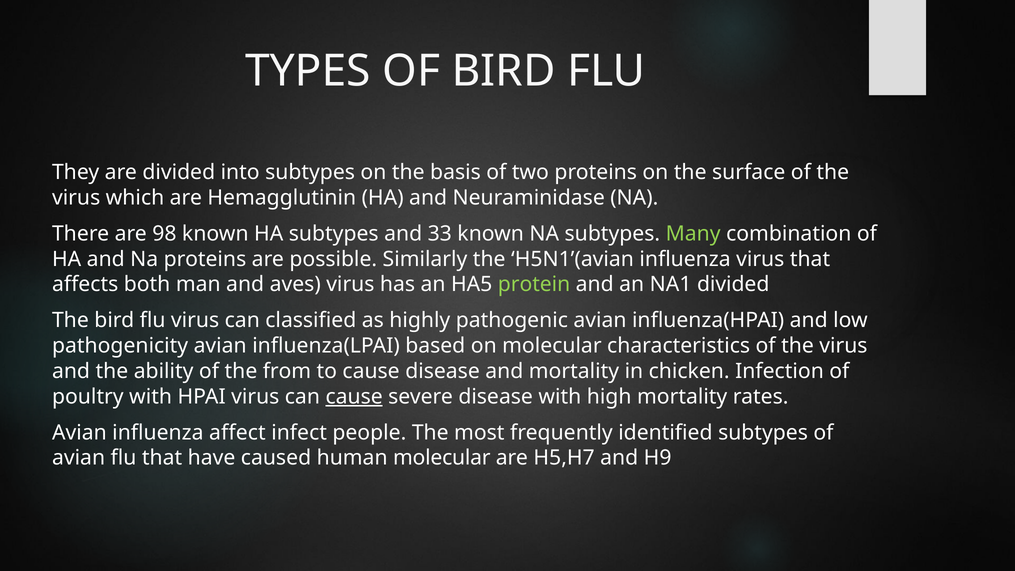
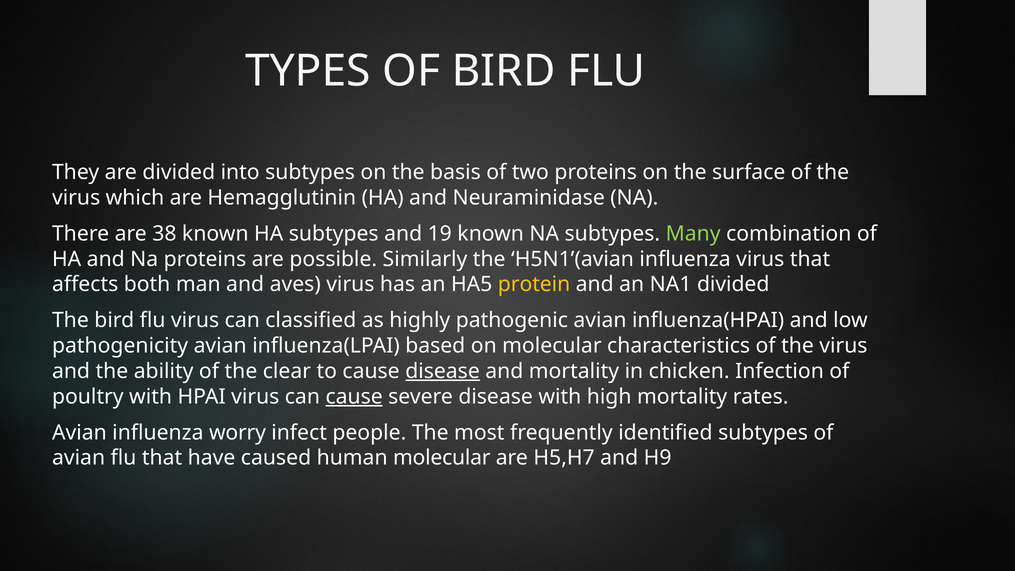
98: 98 -> 38 (164, 234)
33: 33 -> 19 (440, 234)
protein colour: light green -> yellow (534, 284)
from: from -> clear (287, 371)
disease underline: none -> present (443, 371)
affect: affect -> worry (238, 432)
